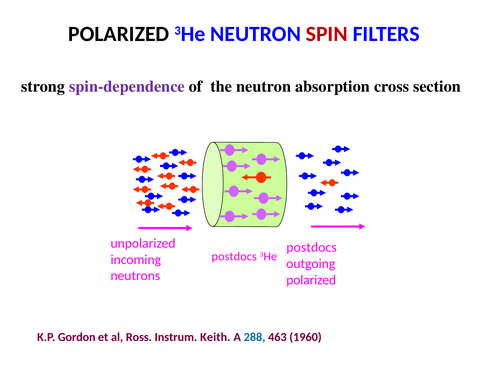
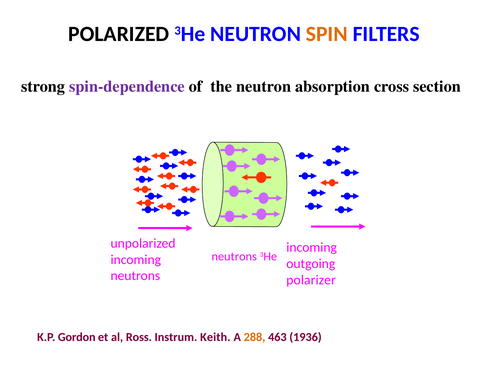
SPIN colour: red -> orange (327, 34)
postdocs: postdocs -> incoming (312, 247)
postdocs: postdocs -> neutrons (234, 256)
polarized: polarized -> polarizer (311, 280)
288 colour: blue -> orange (255, 337)
1960: 1960 -> 1936 (306, 337)
